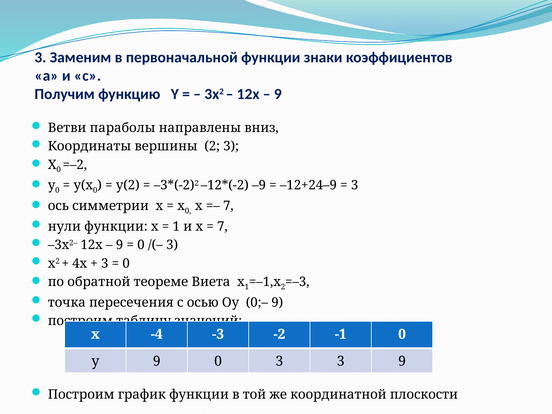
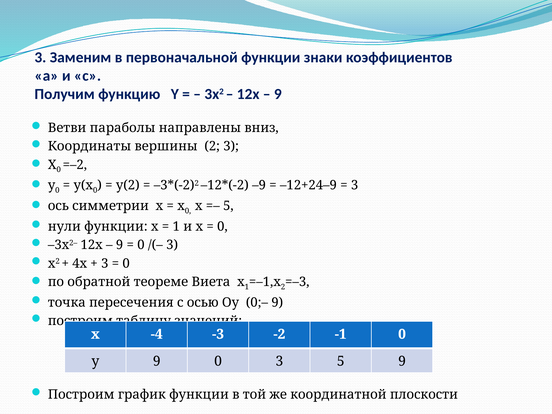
7: 7 -> 5 (228, 206)
7: 7 -> 0 (222, 227)
3 3: 3 -> 5 (341, 361)
